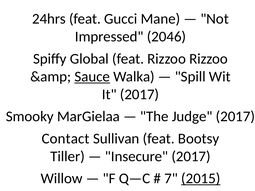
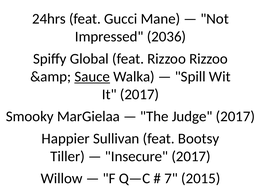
2046: 2046 -> 2036 (166, 37)
Contact: Contact -> Happier (66, 139)
2015 underline: present -> none (201, 179)
